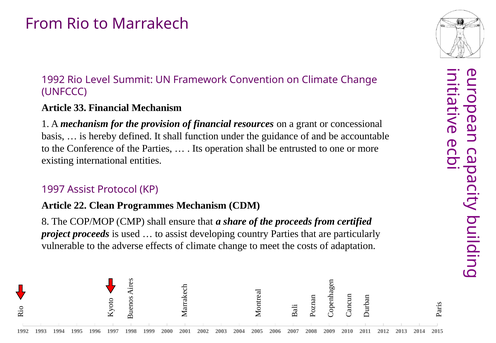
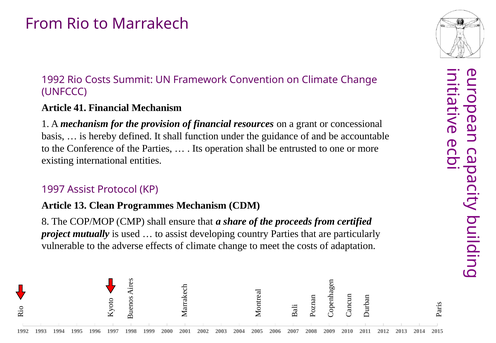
Rio Level: Level -> Costs (98, 80)
33: 33 -> 41 (80, 108)
22: 22 -> 13 (80, 206)
project proceeds: proceeds -> mutually (91, 234)
